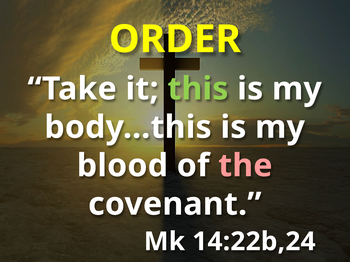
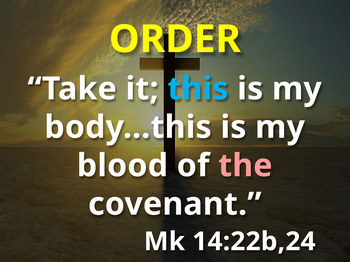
this colour: light green -> light blue (198, 89)
